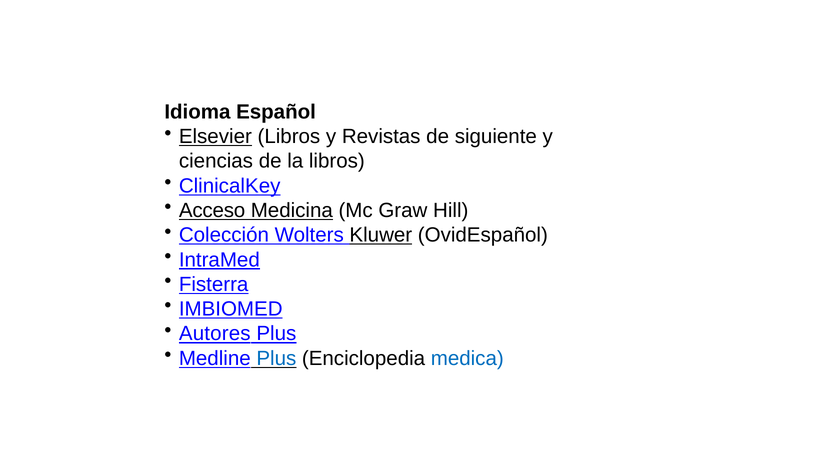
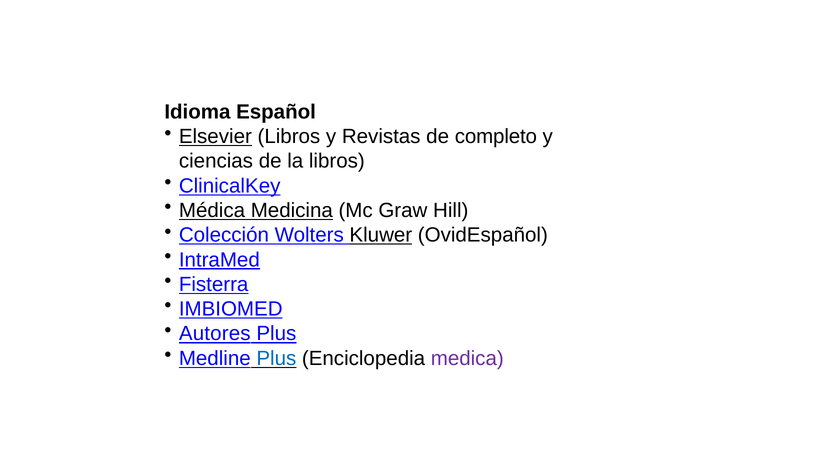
siguiente: siguiente -> completo (496, 137)
Acceso: Acceso -> Médica (212, 210)
medica colour: blue -> purple (467, 358)
